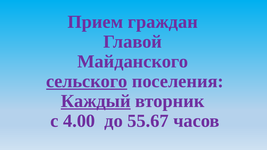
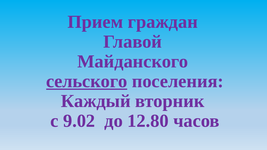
Каждый underline: present -> none (96, 101)
4.00: 4.00 -> 9.02 (79, 121)
55.67: 55.67 -> 12.80 (148, 121)
